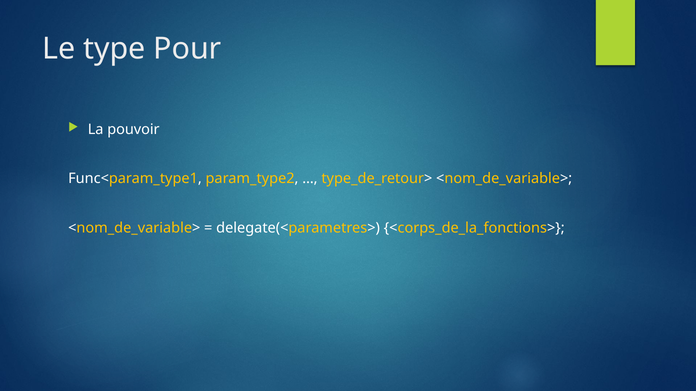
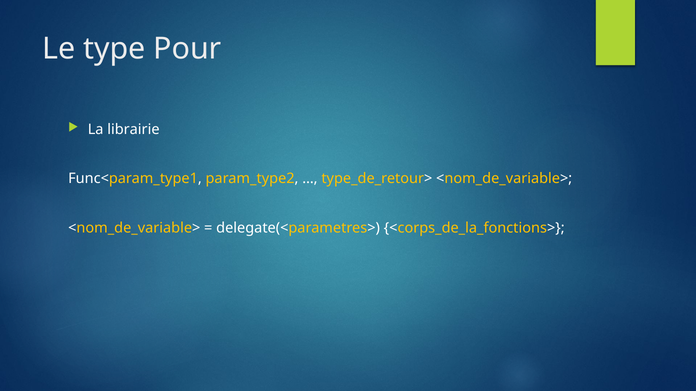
pouvoir: pouvoir -> librairie (133, 130)
